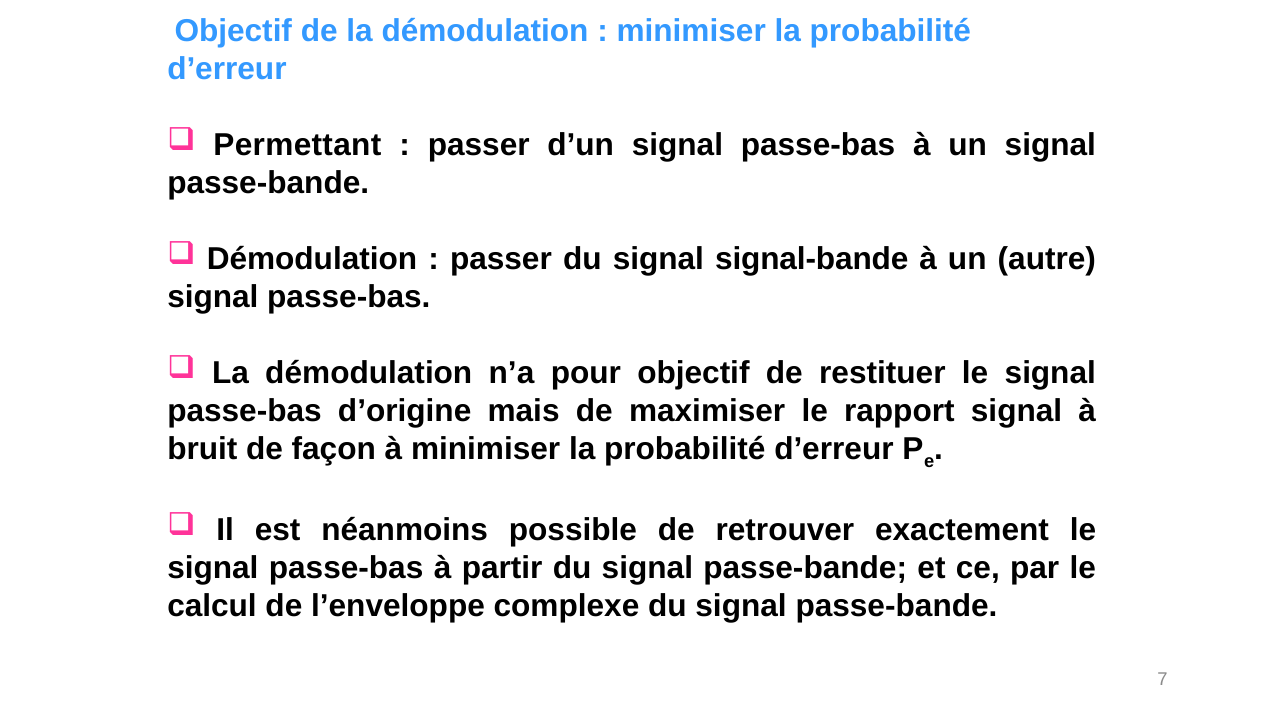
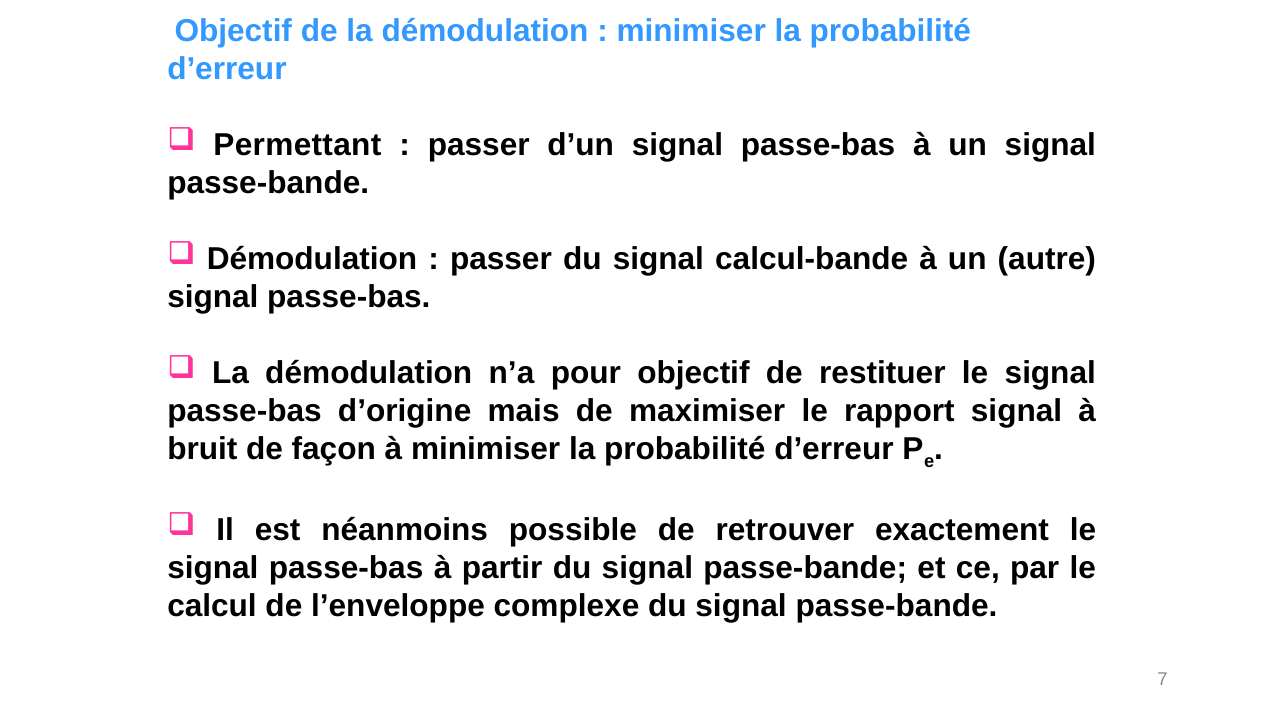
signal-bande: signal-bande -> calcul-bande (812, 259)
